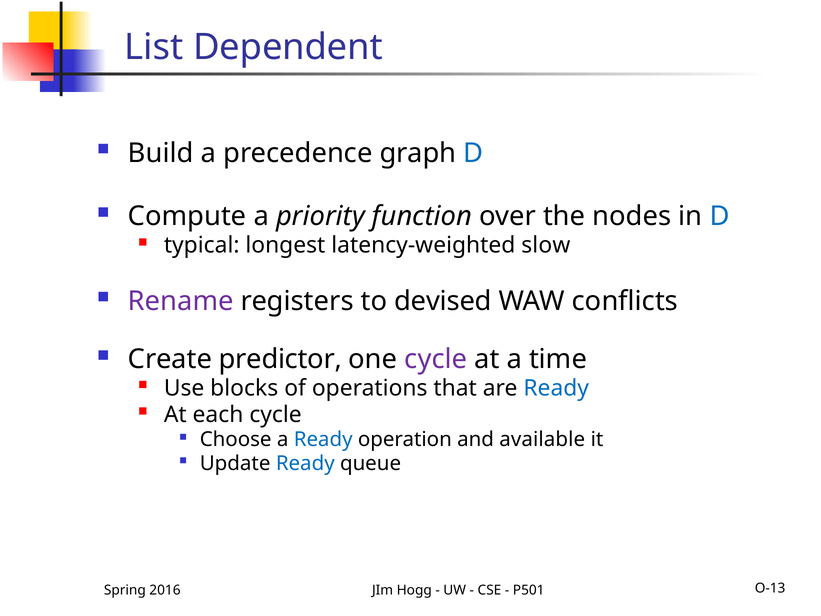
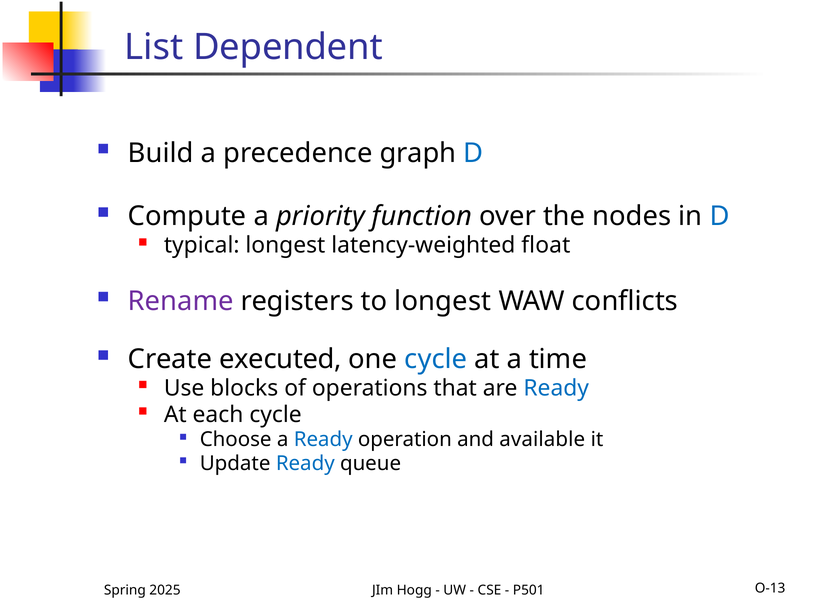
slow: slow -> float (546, 245)
to devised: devised -> longest (443, 301)
predictor: predictor -> executed (280, 359)
cycle colour: purple -> blue (436, 359)
2016: 2016 -> 2025 (165, 590)
